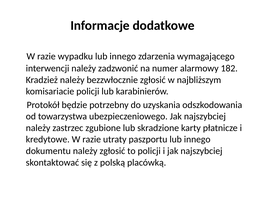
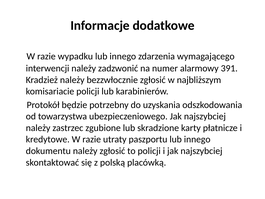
182: 182 -> 391 (229, 68)
